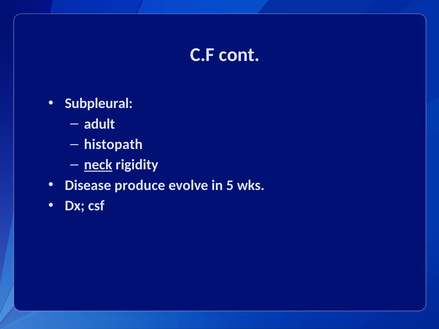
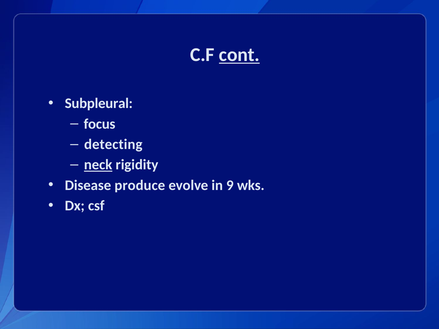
cont underline: none -> present (239, 55)
adult: adult -> focus (100, 124)
histopath: histopath -> detecting (113, 144)
5: 5 -> 9 (230, 185)
